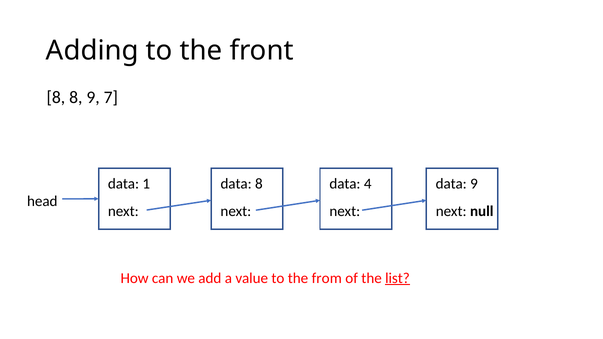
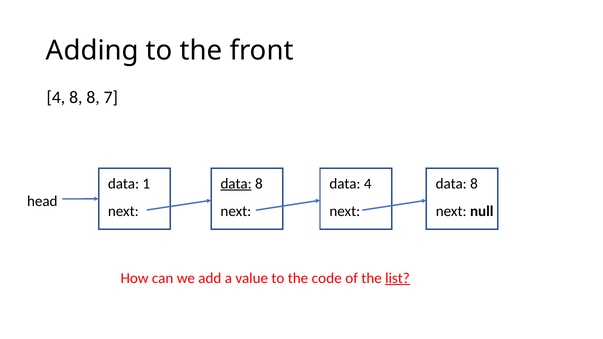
8: 8 -> 4 (56, 98)
8 9: 9 -> 8 (93, 98)
data underline: none -> present (236, 184)
9: 9 -> 8 (474, 184)
from: from -> code (327, 278)
